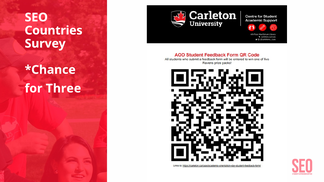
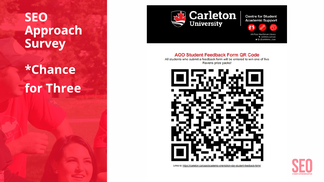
Countries: Countries -> Approach (54, 31)
